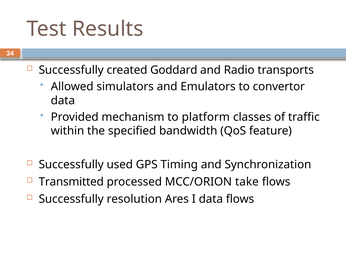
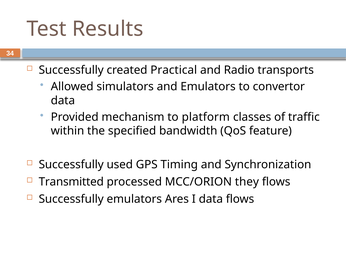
Goddard: Goddard -> Practical (174, 70)
take: take -> they (247, 182)
Successfully resolution: resolution -> emulators (134, 199)
